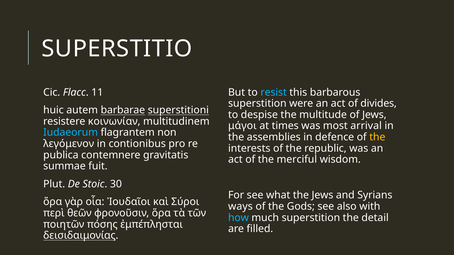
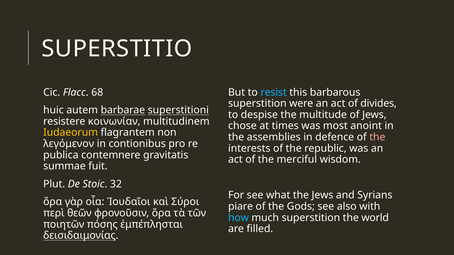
11: 11 -> 68 (97, 92)
μάγοι: μάγοι -> chose (242, 126)
arrival: arrival -> anoint (366, 126)
Iudaeorum colour: light blue -> yellow (71, 133)
the colour: yellow -> pink (377, 137)
30: 30 -> 32 (116, 184)
ways: ways -> piare (241, 207)
detail: detail -> world (375, 218)
